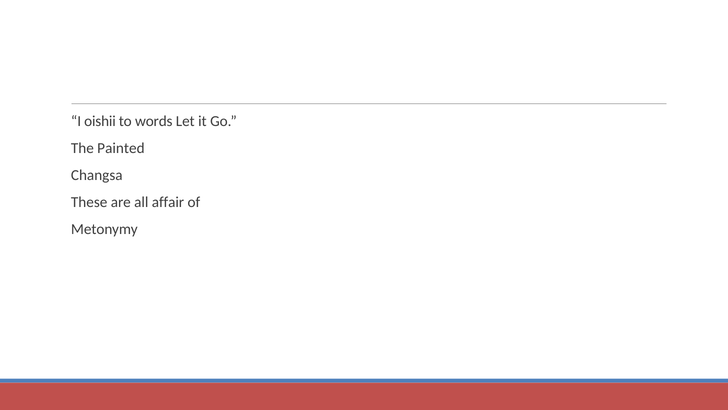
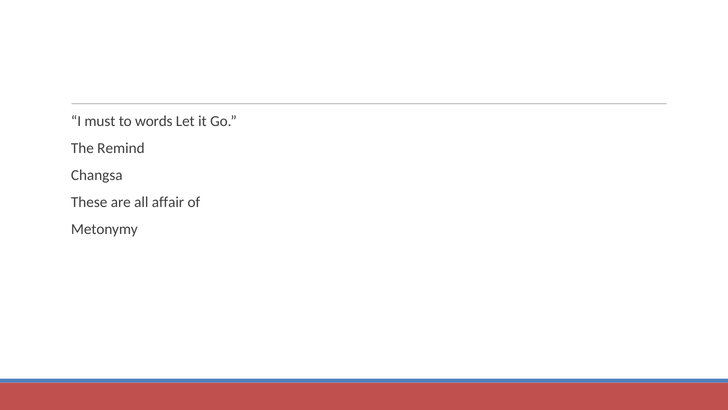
oishii: oishii -> must (100, 121)
Painted: Painted -> Remind (121, 148)
